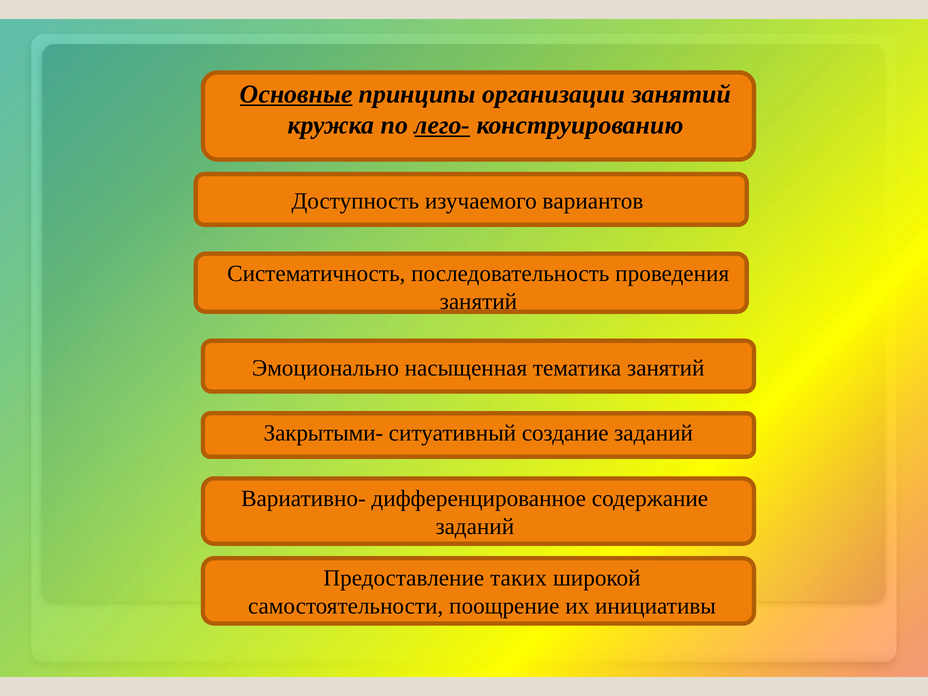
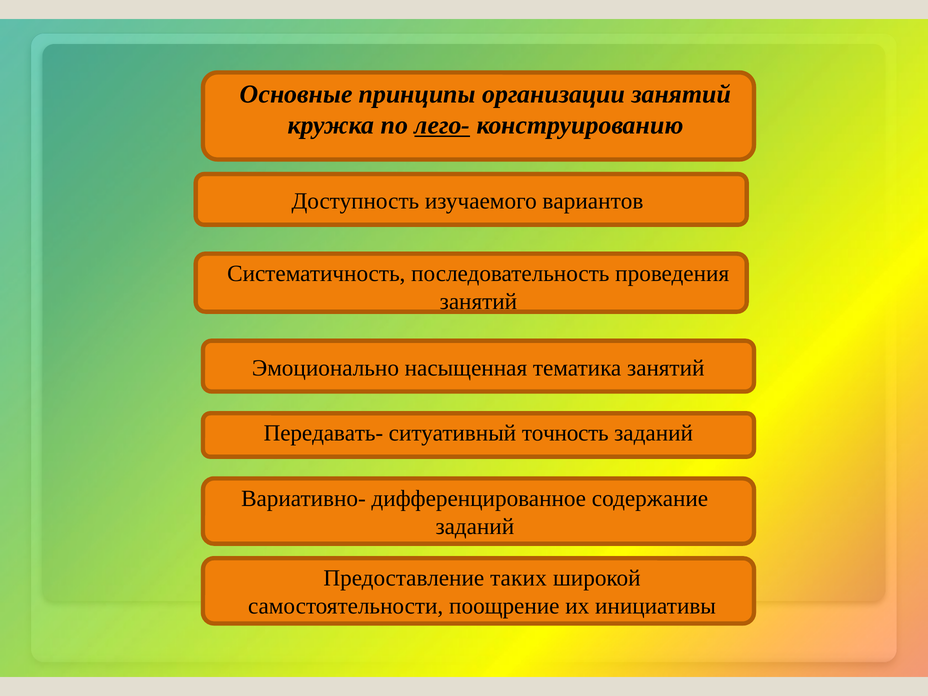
Основные underline: present -> none (296, 94)
Закрытыми-: Закрытыми- -> Передавать- (323, 433)
создание: создание -> точность (565, 433)
